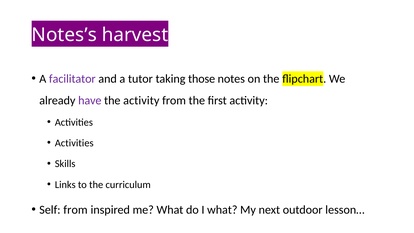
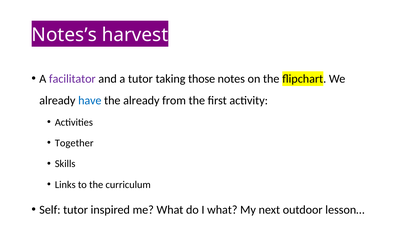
have colour: purple -> blue (90, 101)
the activity: activity -> already (141, 101)
Activities: Activities -> Together (74, 143)
Self from: from -> tutor (76, 210)
